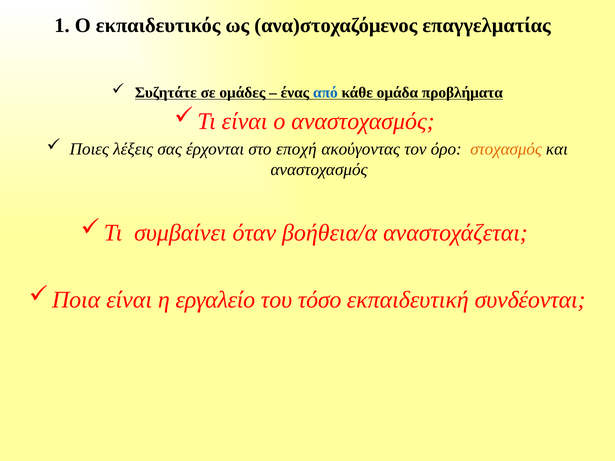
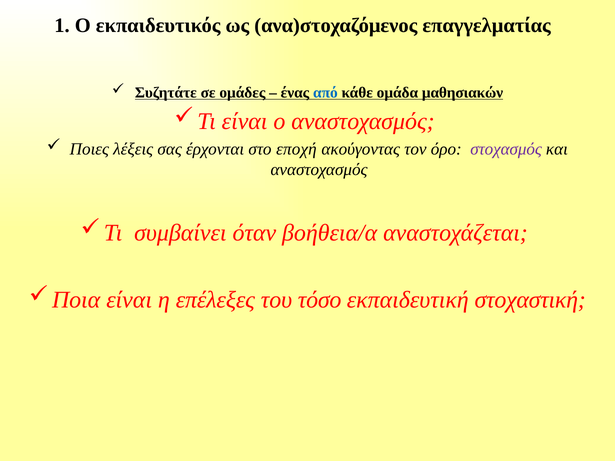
προβλήματα: προβλήματα -> μαθησιακών (462, 93)
στοχασμός colour: orange -> purple (506, 149)
εργαλείο: εργαλείο -> επέλεξες (215, 300)
συνδέονται: συνδέονται -> στοχαστική (530, 300)
